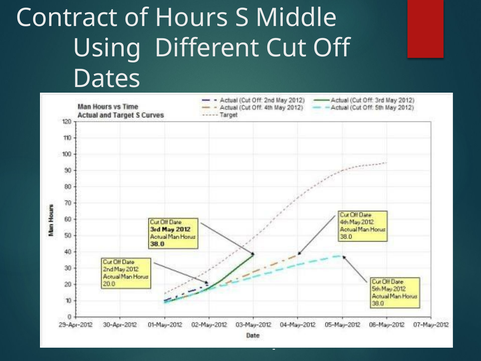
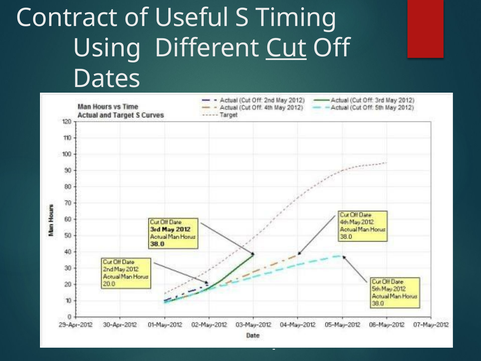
Hours: Hours -> Useful (192, 18)
Middle: Middle -> Timing (296, 18)
Cut underline: none -> present (286, 48)
